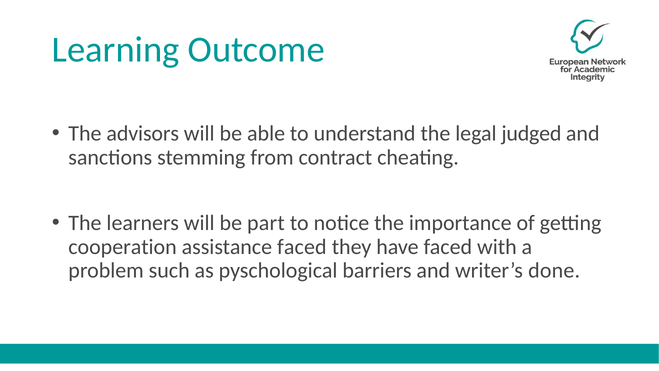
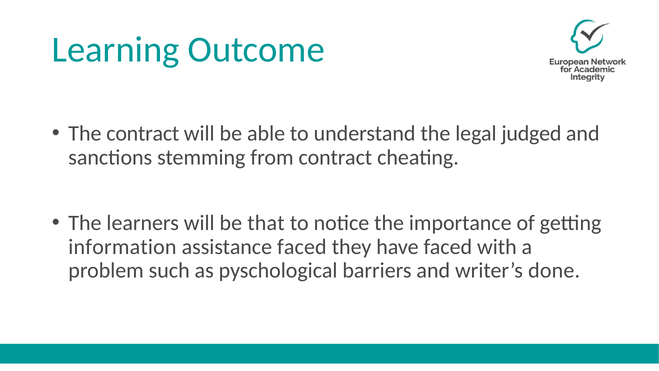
The advisors: advisors -> contract (143, 133)
part: part -> that (266, 223)
cooperation: cooperation -> information (122, 247)
